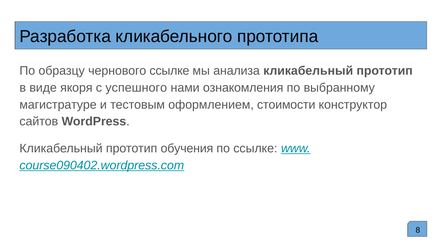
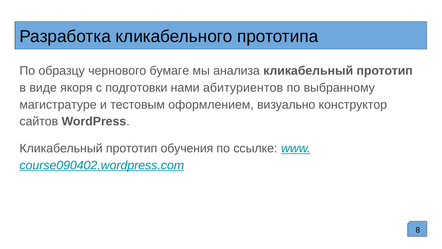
чернового ссылке: ссылке -> бумаге (169, 71)
успешного: успешного -> подготовки (136, 88)
ознакомления: ознакомления -> абитуриентов (243, 88)
стоимости: стоимости -> визуально (286, 104)
